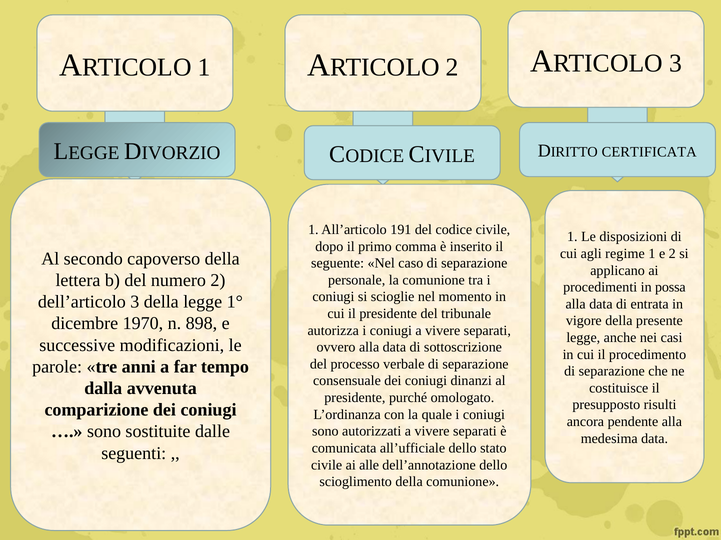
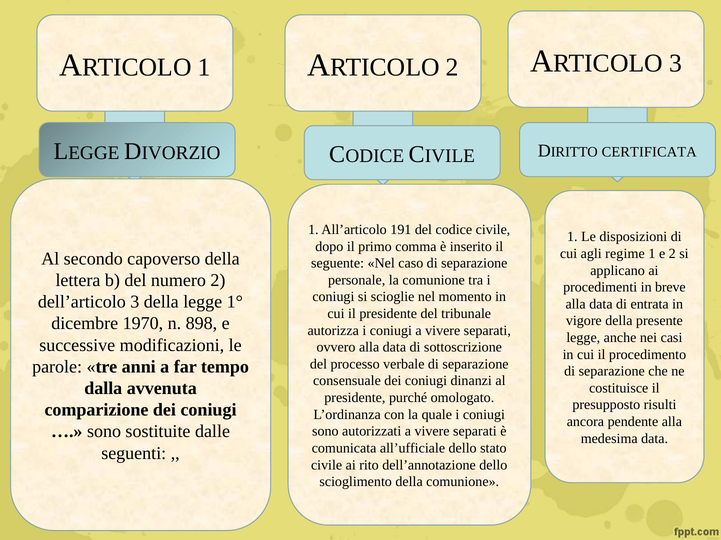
possa: possa -> breve (670, 288)
alle: alle -> rito (369, 466)
